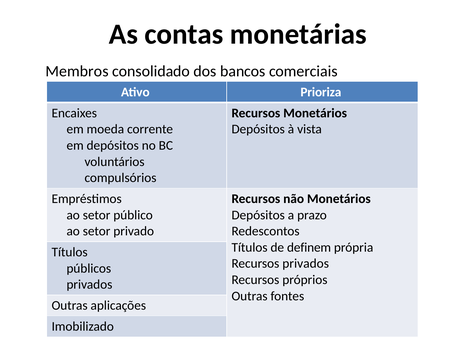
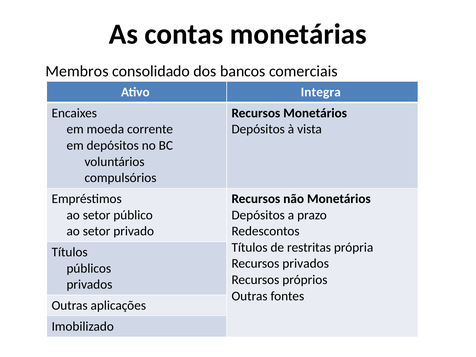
Prioriza: Prioriza -> Integra (321, 92)
definem: definem -> restritas (309, 247)
